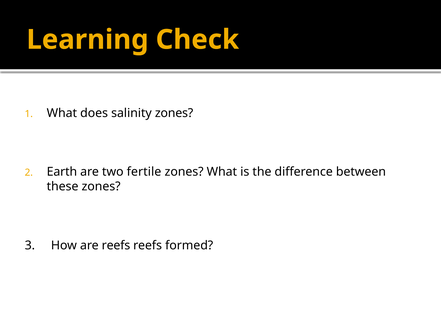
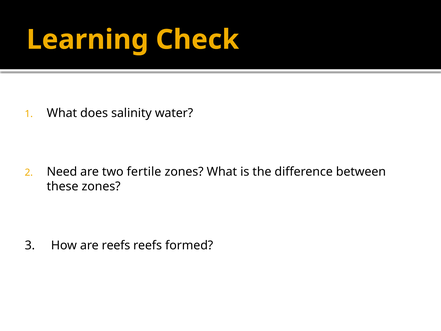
salinity zones: zones -> water (174, 113)
Earth: Earth -> Need (62, 172)
